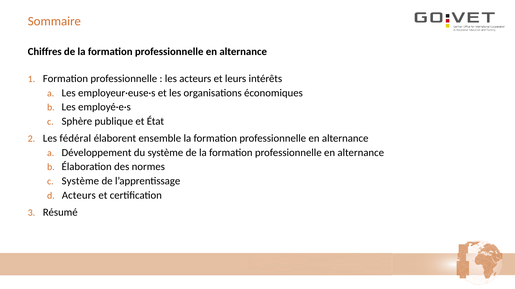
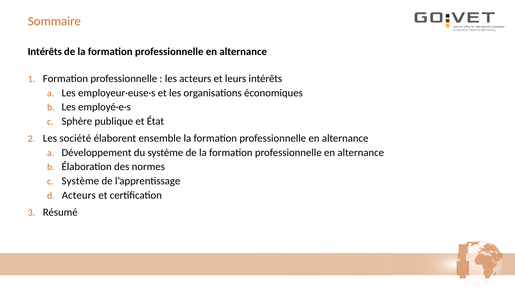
Chiffres: Chiffres -> Intérêts (45, 52)
fédéral: fédéral -> société (75, 139)
